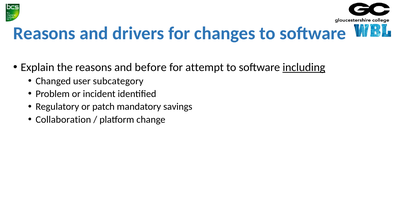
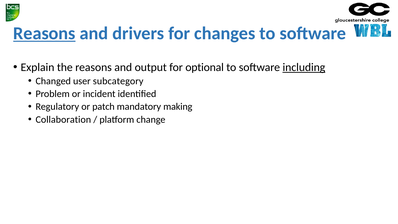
Reasons underline: none -> present (44, 33)
before: before -> output (151, 67)
attempt: attempt -> optional (205, 67)
savings: savings -> making (178, 107)
